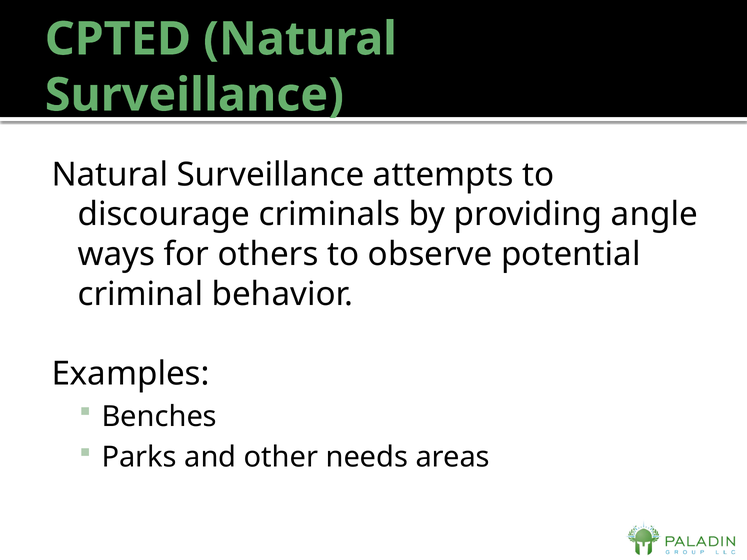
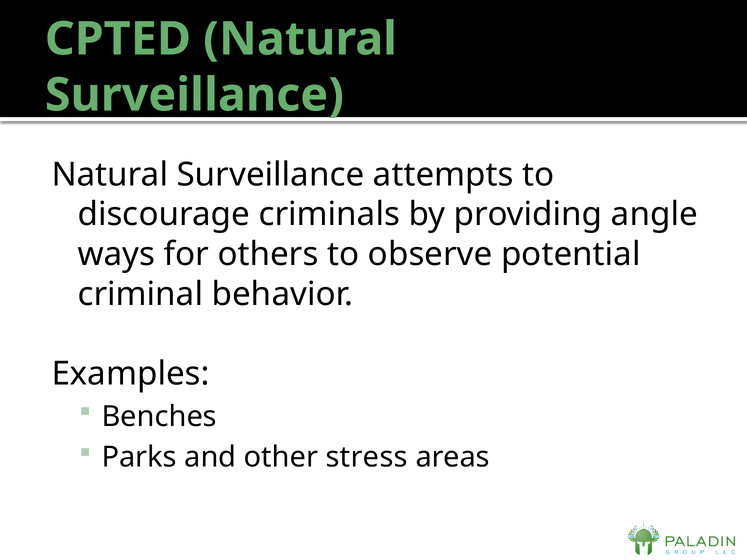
needs: needs -> stress (367, 458)
